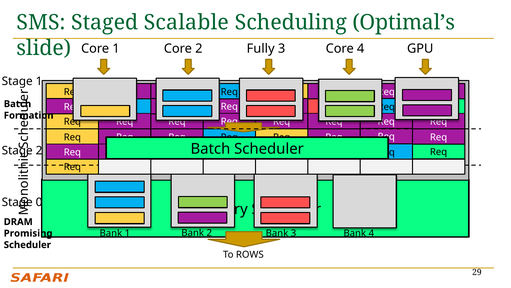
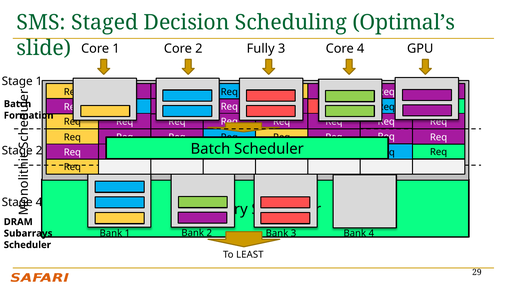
Scalable: Scalable -> Decision (187, 23)
0: 0 -> 4 (39, 202)
Promising: Promising -> Subarrays (28, 233)
ROWS: ROWS -> LEAST (250, 254)
